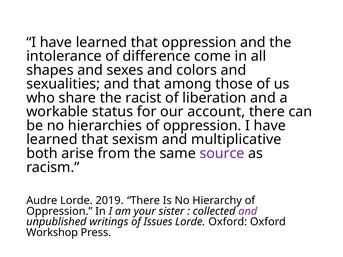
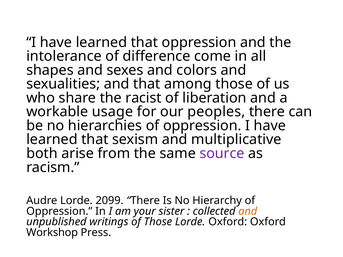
status: status -> usage (113, 112)
account: account -> peoples (216, 112)
2019: 2019 -> 2099 (110, 201)
and colour: purple -> orange (248, 211)
of Issues: Issues -> Those (158, 222)
